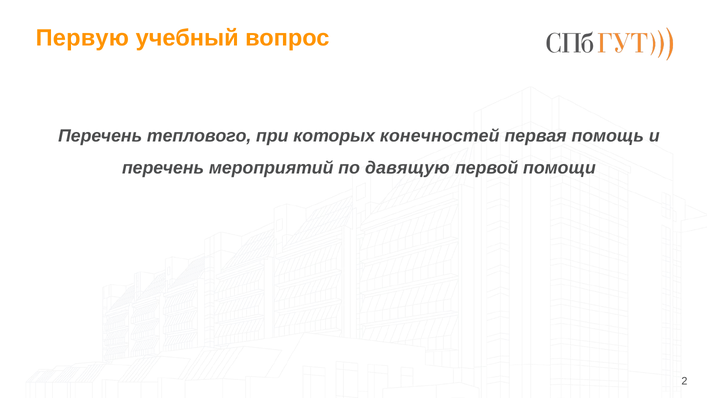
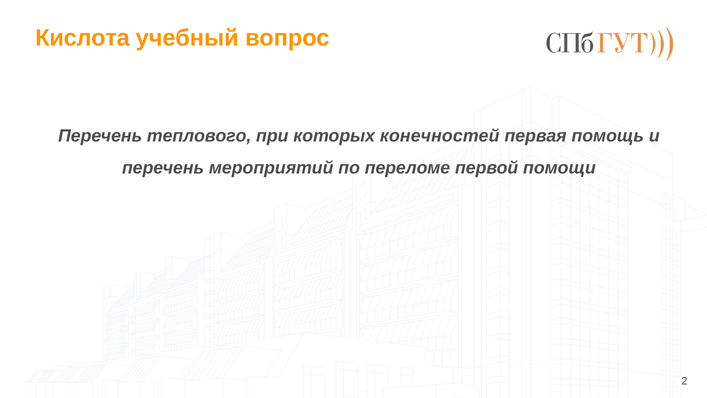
Первую: Первую -> Кислота (83, 38)
давящую: давящую -> переломе (407, 168)
